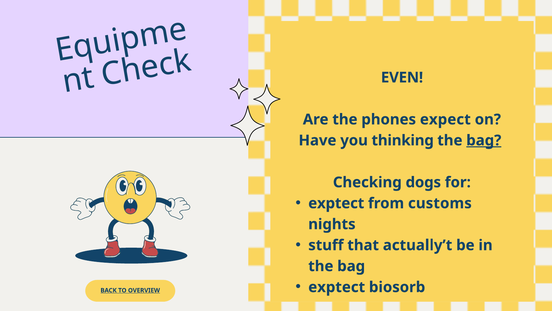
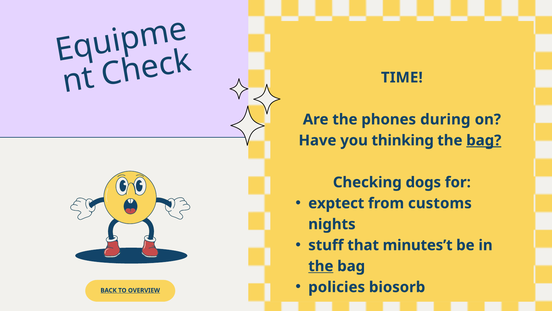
EVEN: EVEN -> TIME (402, 77)
expect: expect -> during (445, 119)
actually’t: actually’t -> minutes’t (418, 245)
the underline: none -> present (321, 266)
exptect: exptect -> policies (337, 287)
